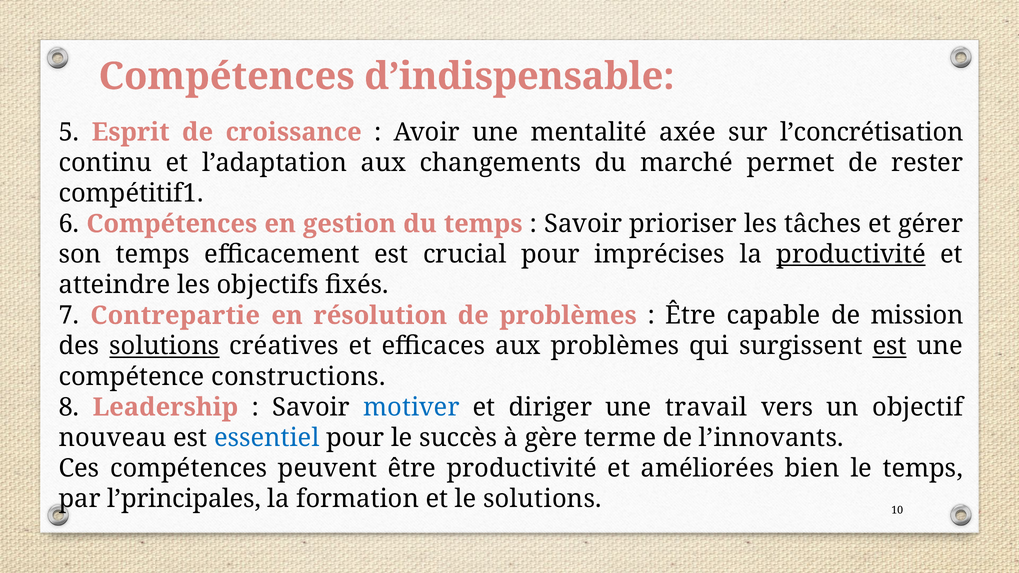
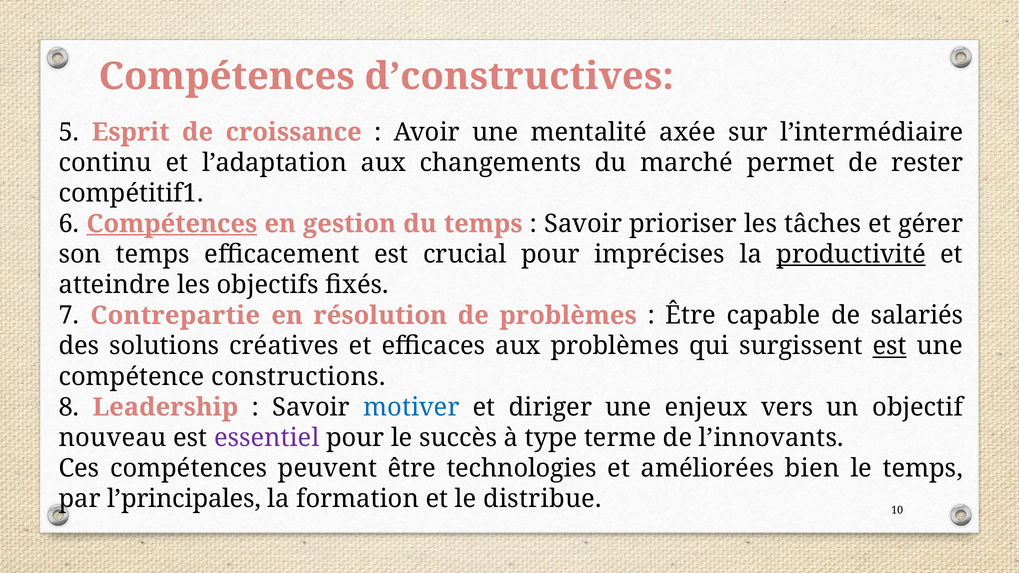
d’indispensable: d’indispensable -> d’constructives (519, 76)
l’concrétisation: l’concrétisation -> l’intermédiaire (872, 132)
Compétences underline: none -> present (172, 224)
mission: mission -> salariés (917, 316)
solutions underline: present -> none (164, 346)
travail: travail -> enjeux (706, 407)
essentiel colour: blue -> purple (267, 438)
gère: gère -> type (551, 438)
être productivité: productivité -> technologies (522, 468)
le solutions: solutions -> distribue (542, 499)
